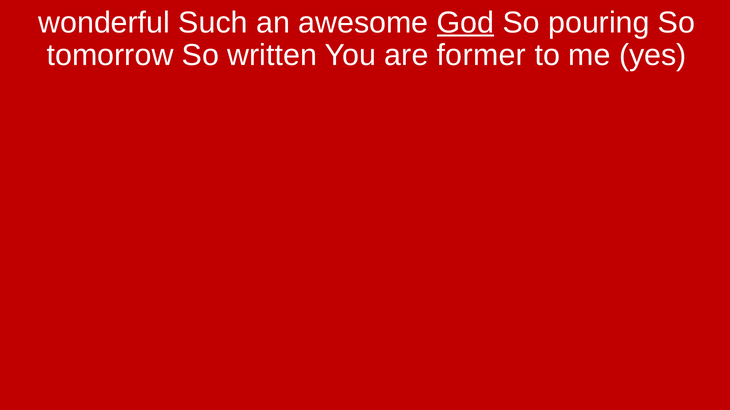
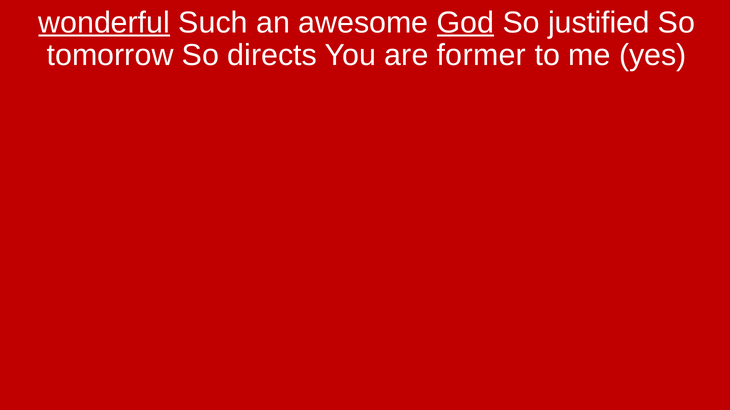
wonderful underline: none -> present (104, 23)
pouring: pouring -> justified (599, 23)
written: written -> directs (272, 55)
